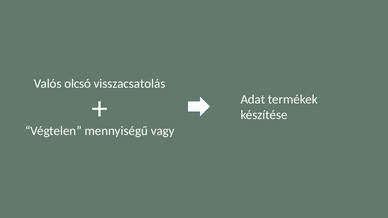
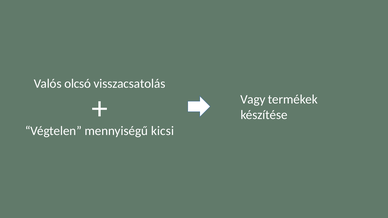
Adat: Adat -> Vagy (253, 100)
vagy: vagy -> kicsi (163, 131)
